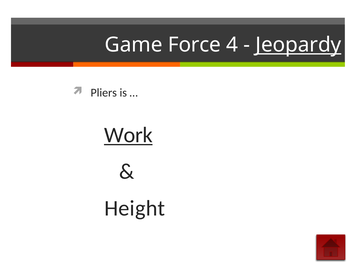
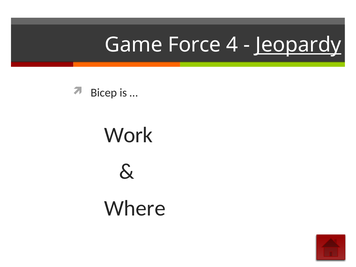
Pliers: Pliers -> Bicep (104, 93)
Work underline: present -> none (128, 135)
Height: Height -> Where (135, 208)
